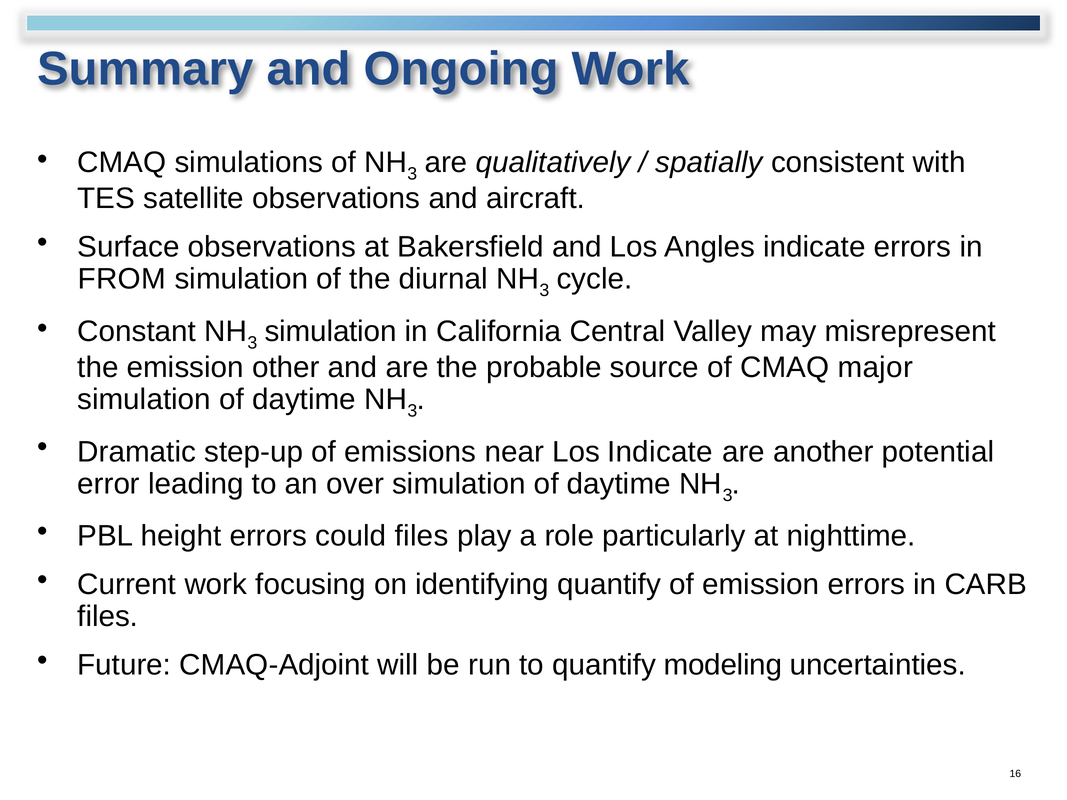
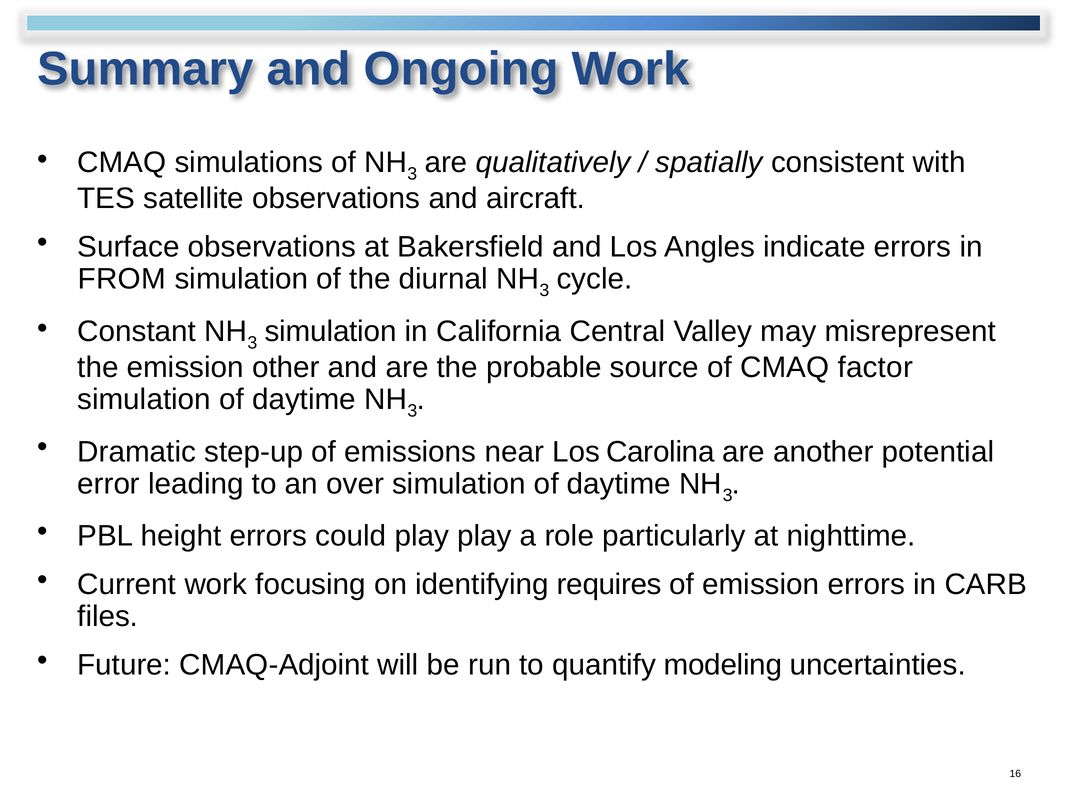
major: major -> factor (875, 367)
Los Indicate: Indicate -> Carolina (660, 452)
could files: files -> play (422, 536)
identifying quantify: quantify -> requires (609, 585)
